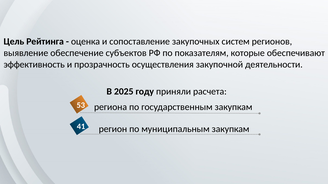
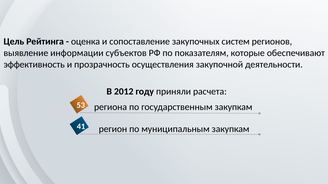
обеспечение: обеспечение -> информации (77, 53)
2025: 2025 -> 2012 (124, 92)
